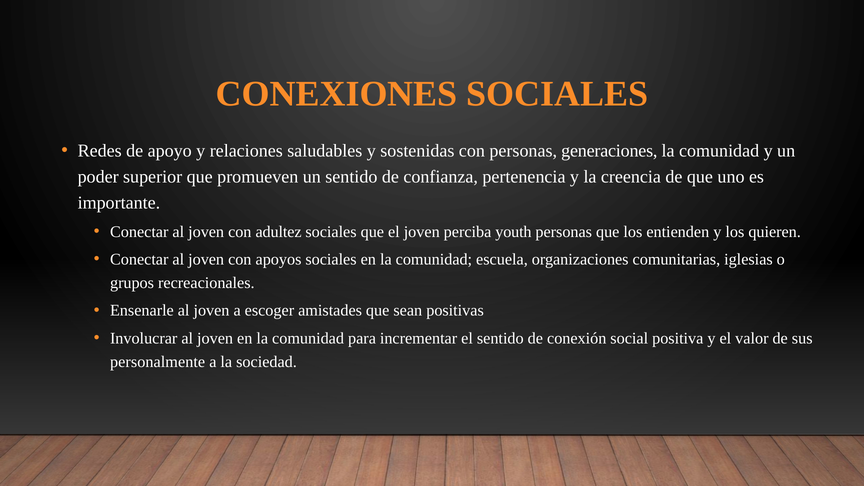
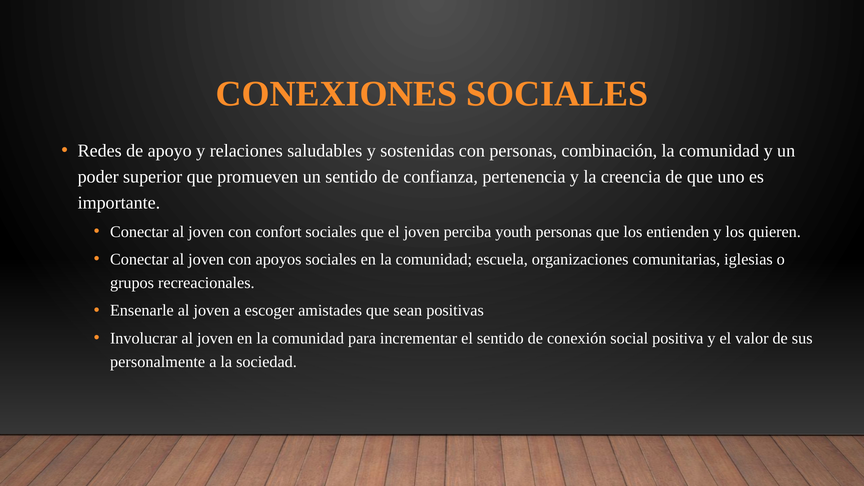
generaciones: generaciones -> combinación (609, 151)
adultez: adultez -> confort (279, 232)
